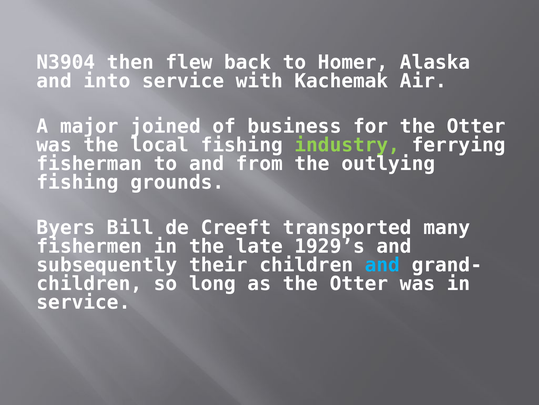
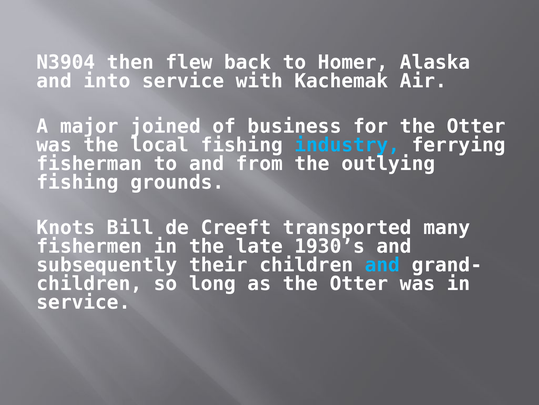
industry colour: light green -> light blue (347, 145)
Byers: Byers -> Knots (66, 227)
1929’s: 1929’s -> 1930’s (330, 246)
